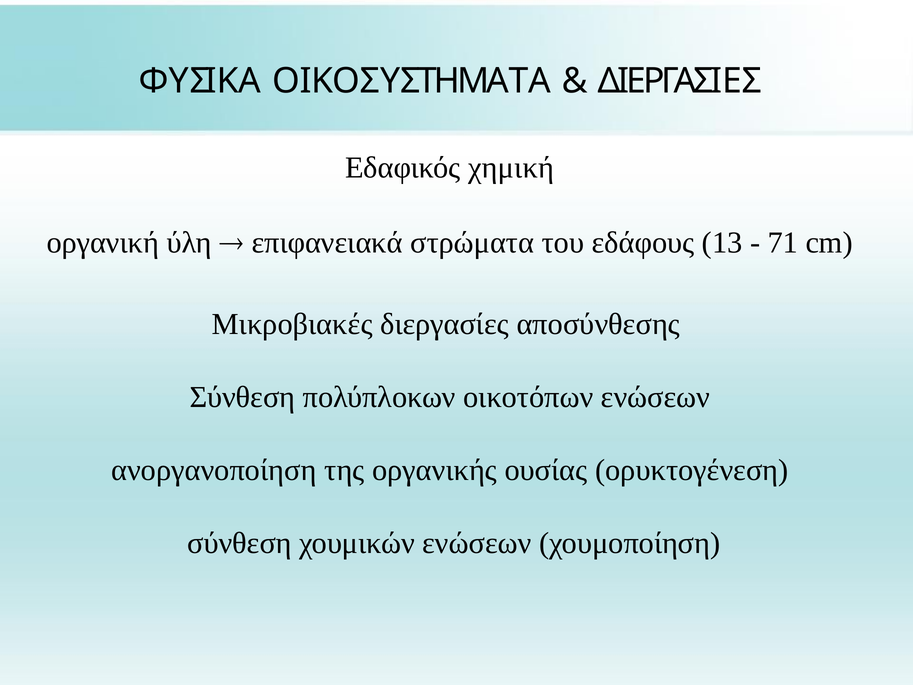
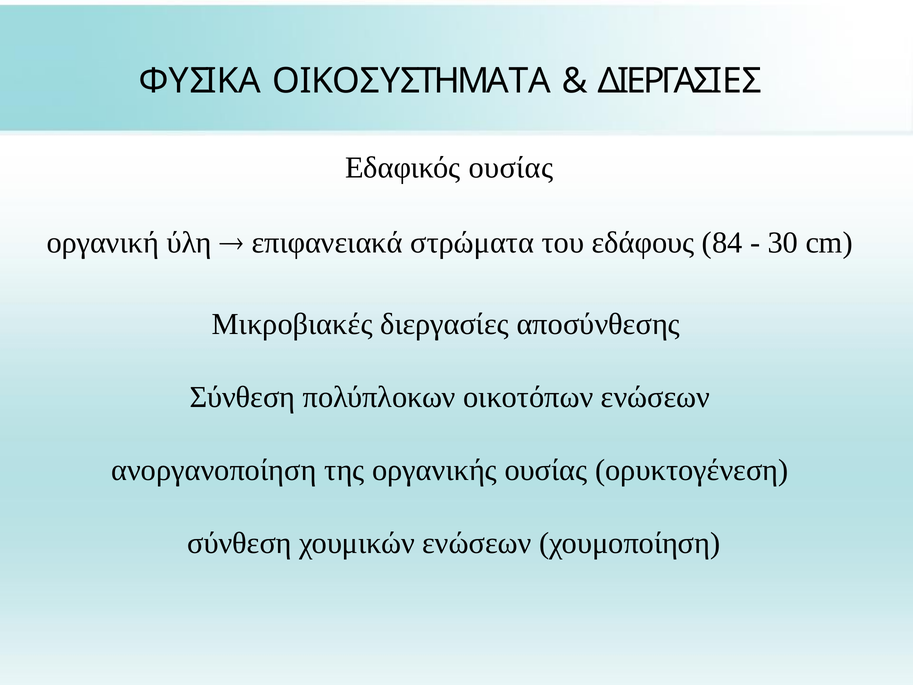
Εδαφικός χημική: χημική -> ουσίας (511, 168)
13: 13 -> 84 (722, 243)
71: 71 -> 30 (783, 243)
